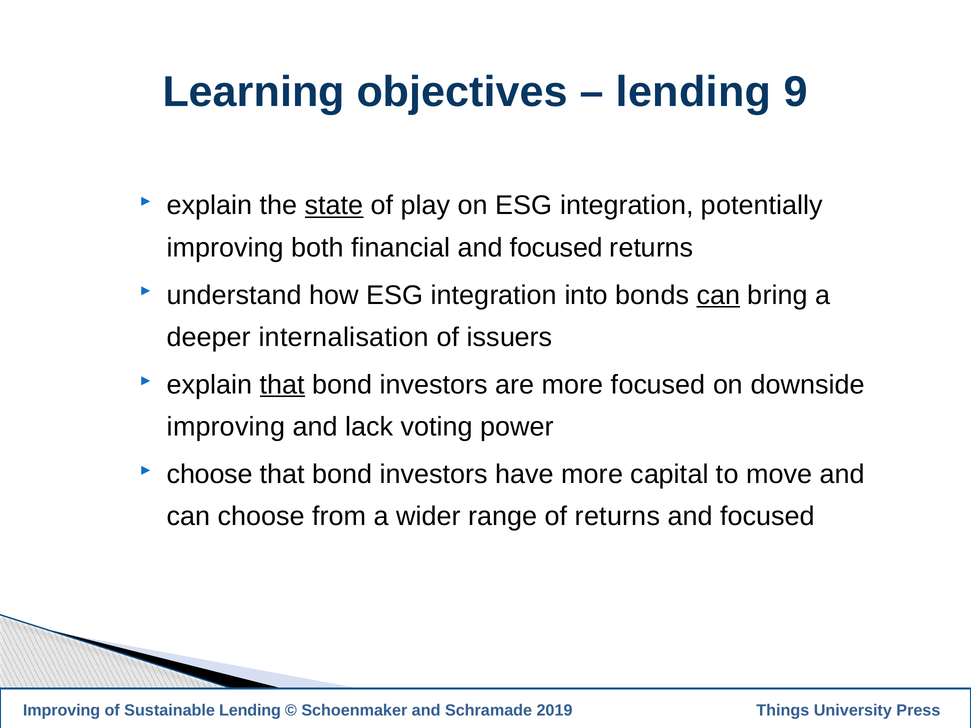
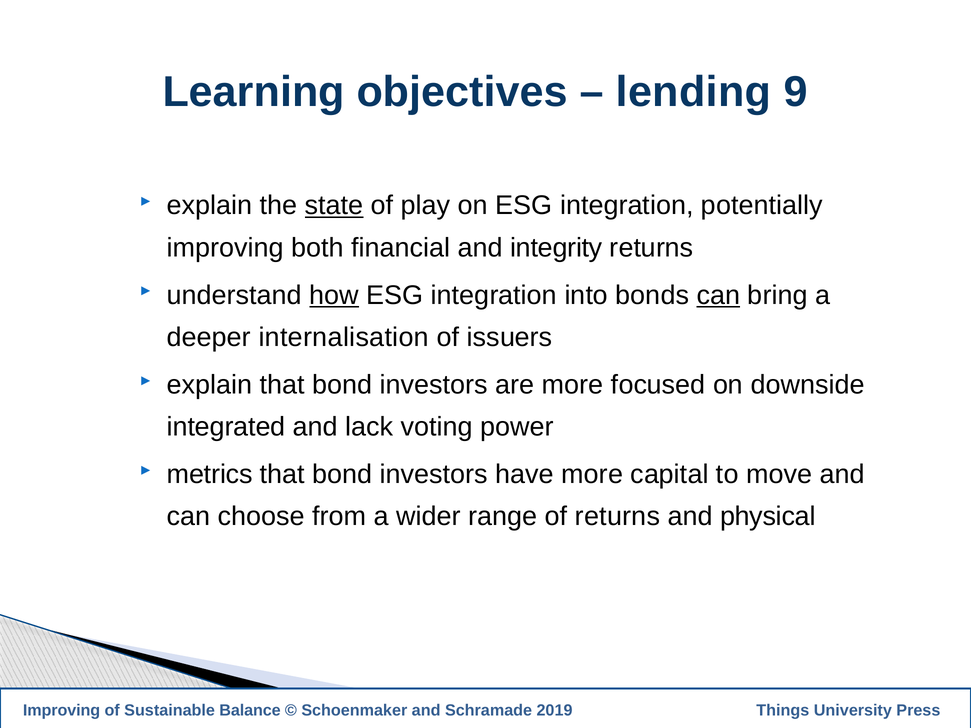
financial and focused: focused -> integrity (556, 248)
how underline: none -> present (334, 295)
that underline: present -> none (282, 385)
improving: improving -> integrated (226, 427)
choose: choose -> metrics (210, 474)
focused: focused -> physical (768, 517)
Sustainable Lending: Lending -> Balance (250, 711)
